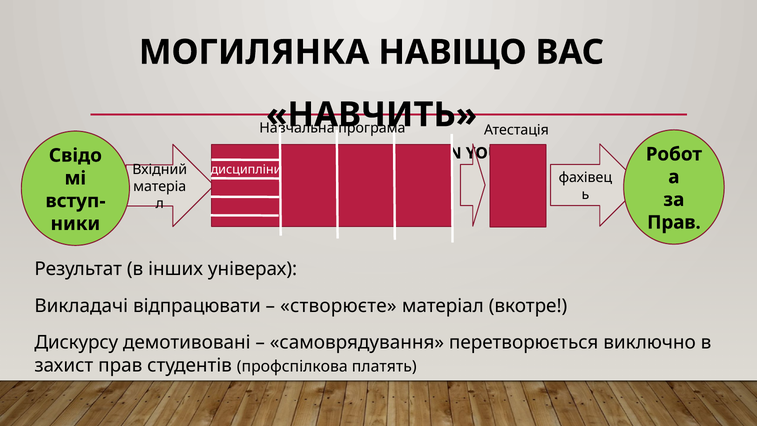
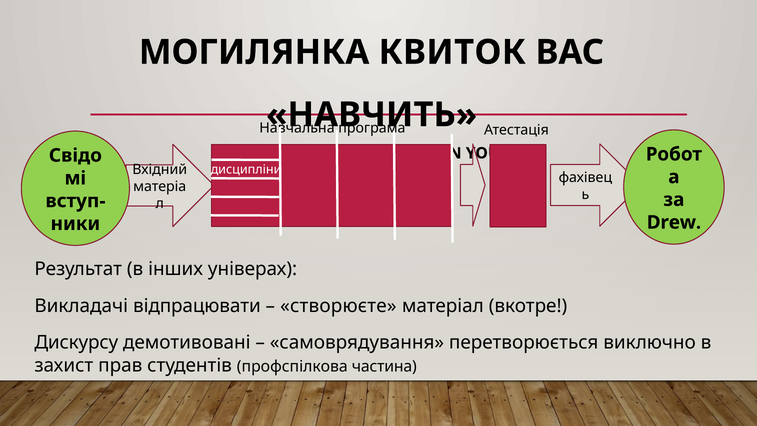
НАВІЩО: НАВІЩО -> КВИТОК (452, 52)
Прав: Прав -> Drew (674, 222)
платять: платять -> частина (384, 366)
